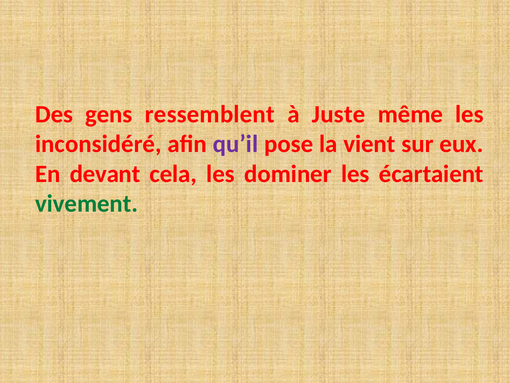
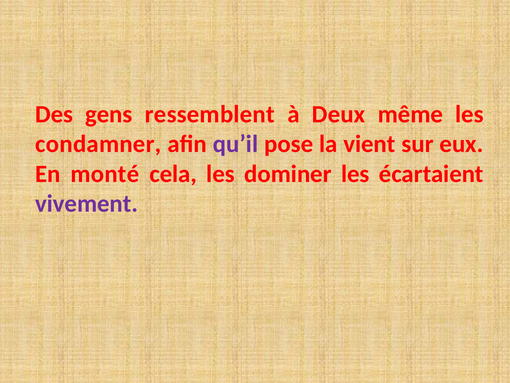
Juste: Juste -> Deux (339, 114)
inconsidéré: inconsidéré -> condamner (98, 144)
devant: devant -> monté (105, 174)
vivement colour: green -> purple (87, 203)
